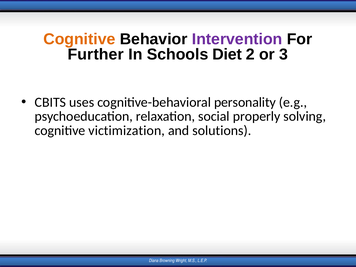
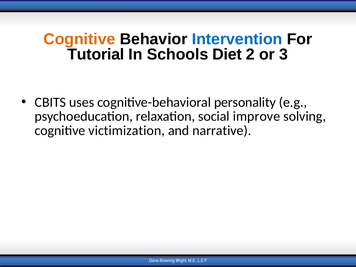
Intervention colour: purple -> blue (237, 39)
Further: Further -> Tutorial (96, 54)
properly: properly -> improve (256, 116)
solutions: solutions -> narrative (222, 131)
